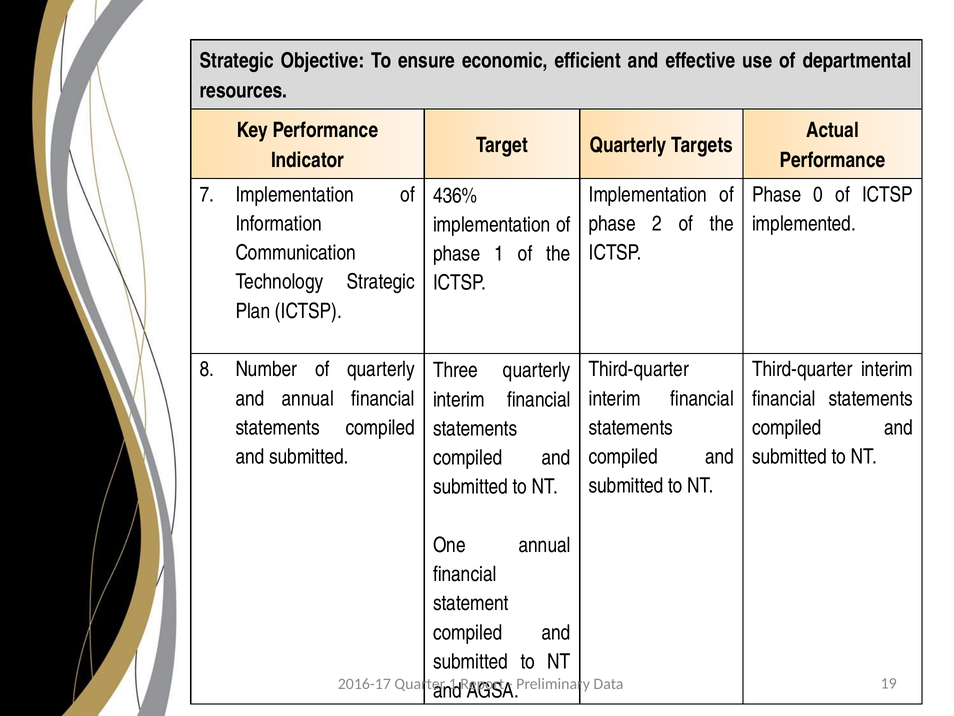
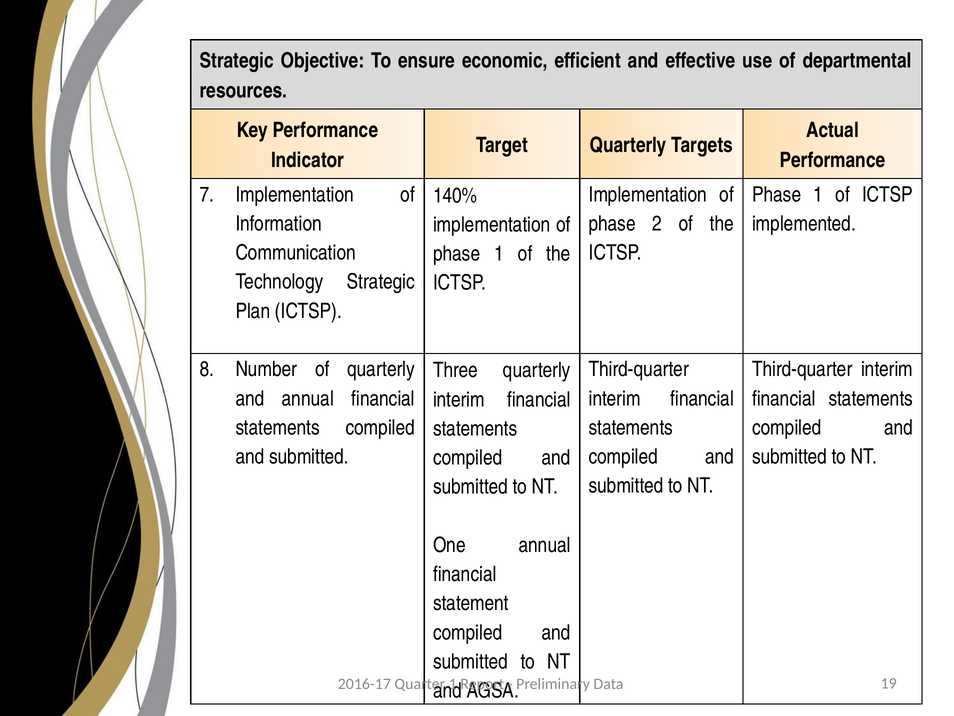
0: 0 -> 1 (818, 194)
436%: 436% -> 140% (455, 195)
